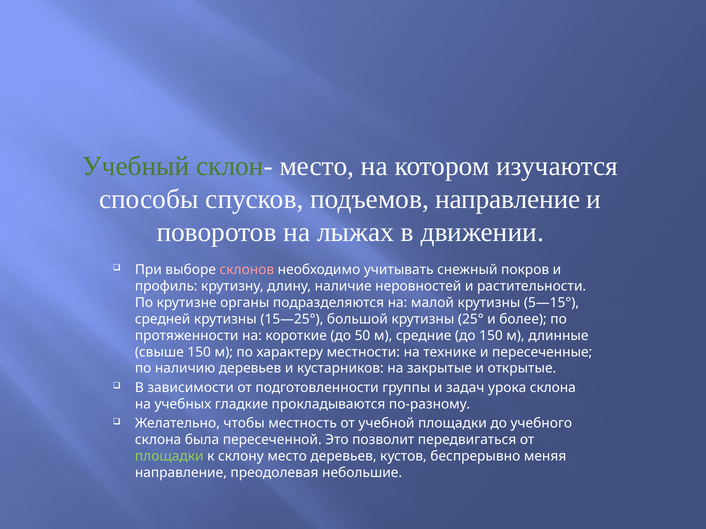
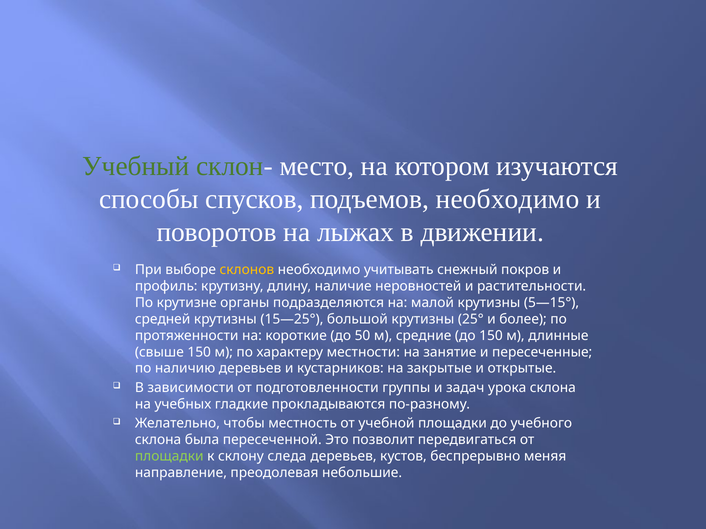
подъемов направление: направление -> необходимо (507, 200)
склонов colour: pink -> yellow (247, 270)
технике: технике -> занятие (450, 352)
склону место: место -> следа (287, 457)
